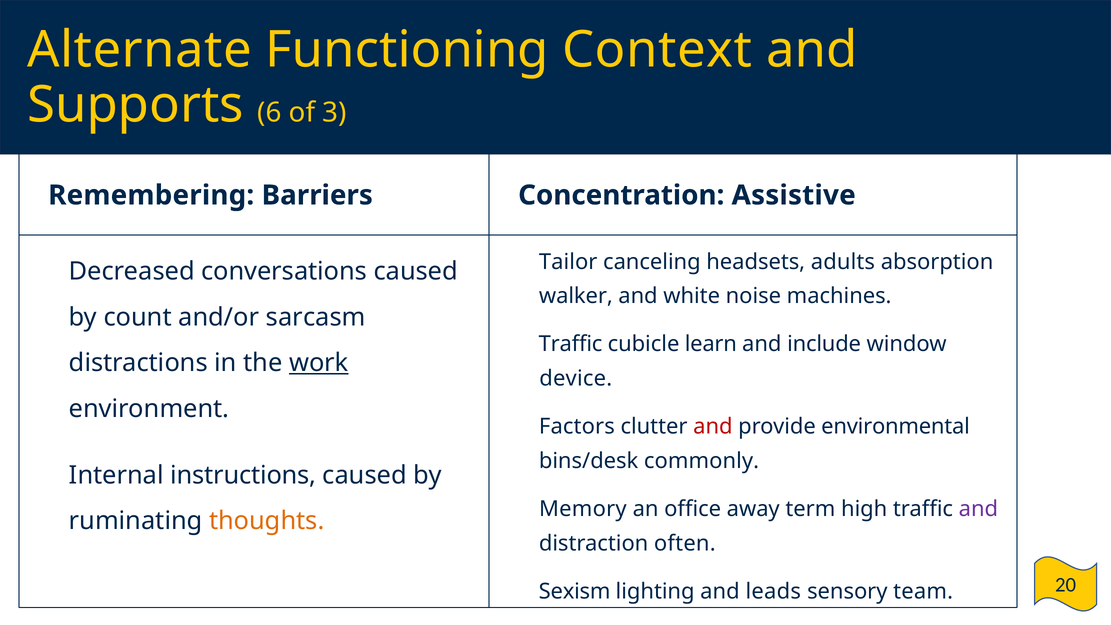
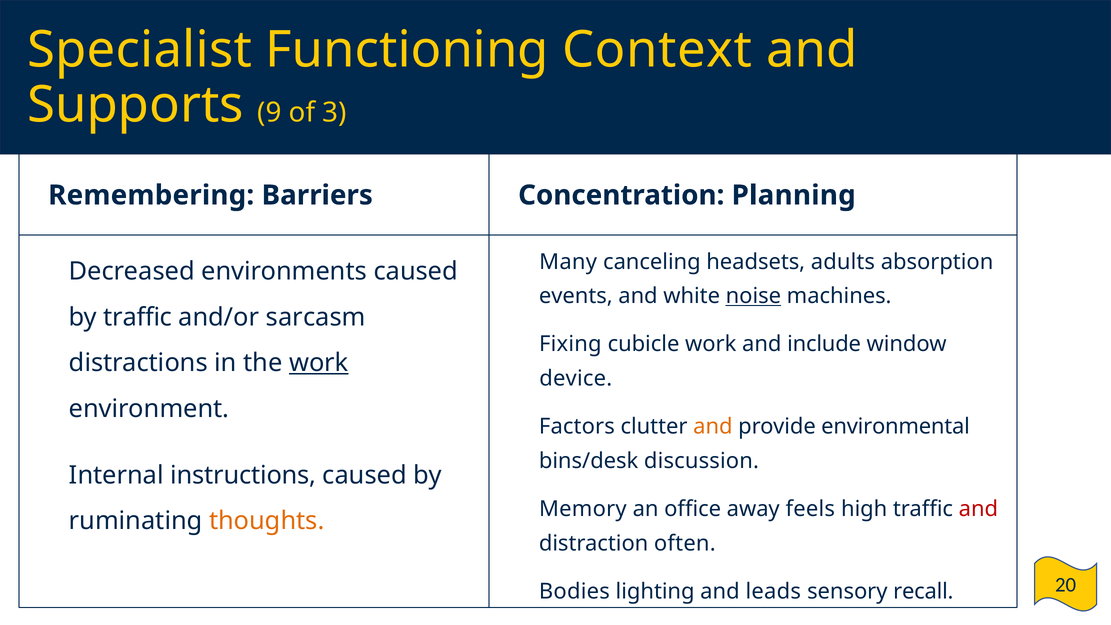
Alternate: Alternate -> Specialist (140, 50)
6: 6 -> 9 (270, 113)
Assistive: Assistive -> Planning (794, 195)
Tailor: Tailor -> Many (568, 262)
conversations: conversations -> environments (284, 271)
walker: walker -> events (576, 296)
noise underline: none -> present (753, 296)
by count: count -> traffic (138, 317)
Traffic: Traffic -> Fixing (570, 344)
cubicle learn: learn -> work (711, 344)
and colour: red -> orange (713, 427)
commonly: commonly -> discussion (701, 461)
term: term -> feels (810, 509)
and colour: purple -> red (978, 509)
Sexism: Sexism -> Bodies (574, 592)
team: team -> recall (923, 592)
